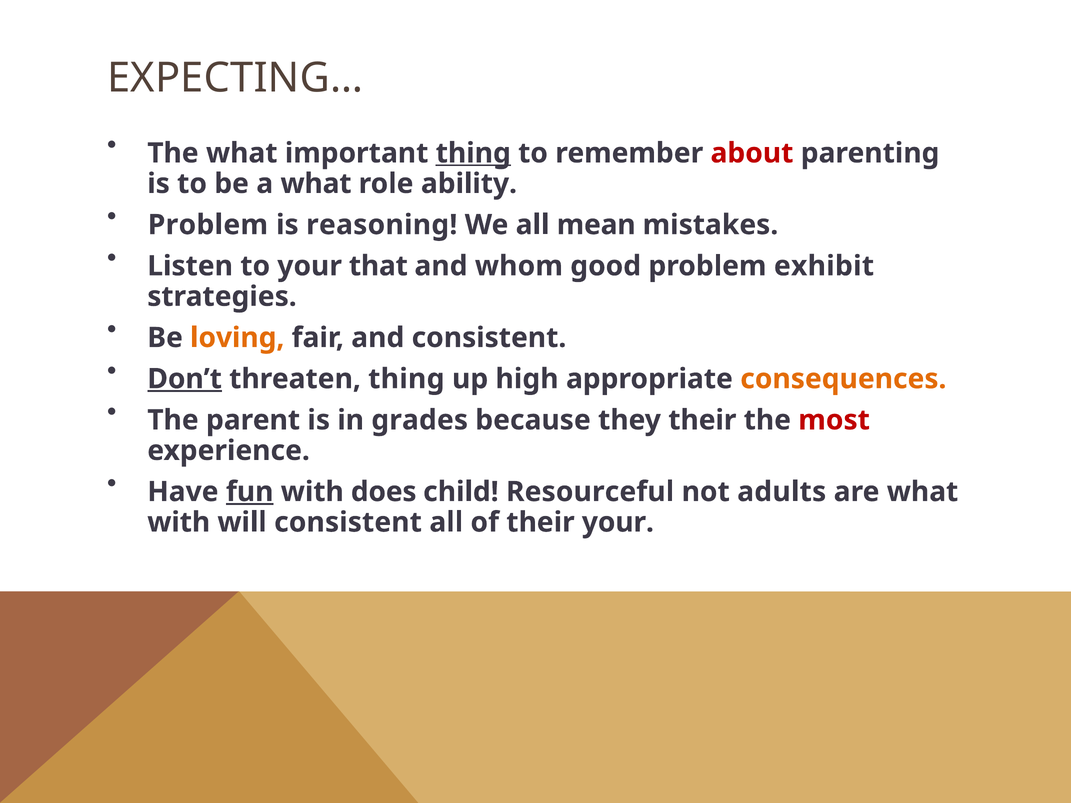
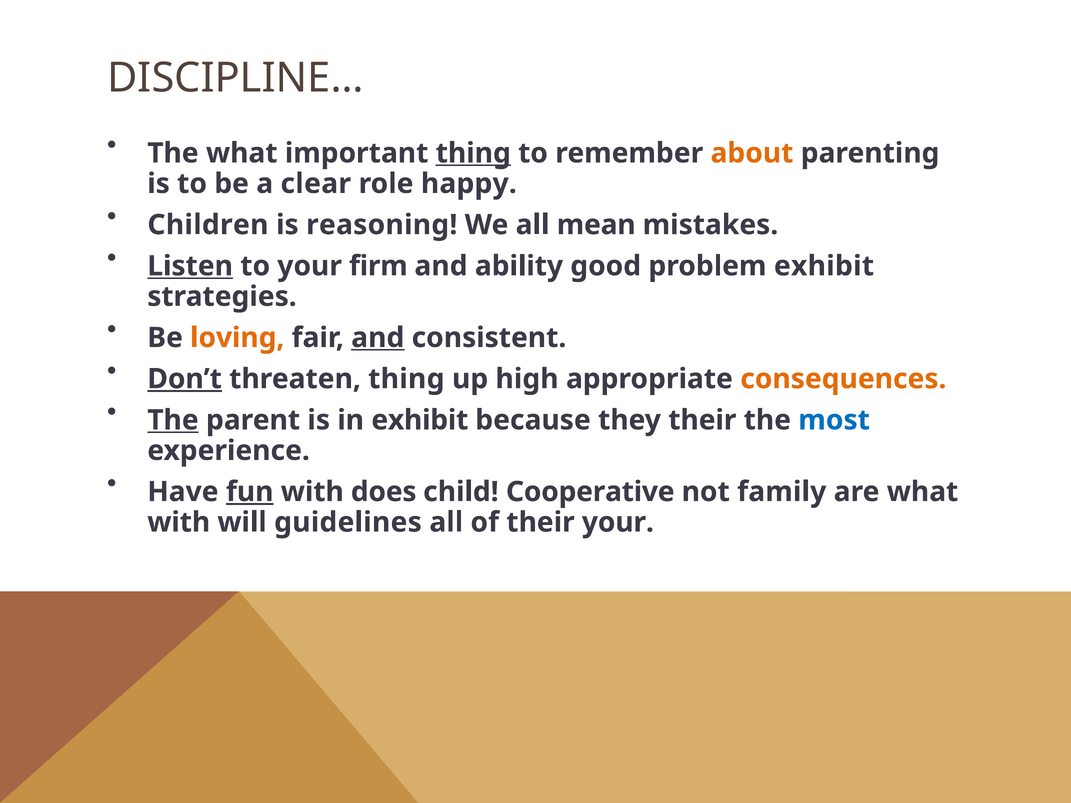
EXPECTING…: EXPECTING… -> DISCIPLINE… (235, 78)
about colour: red -> orange (752, 153)
a what: what -> clear (316, 184)
ability: ability -> happy (469, 184)
Problem: Problem -> Children (208, 225)
Listen underline: none -> present (190, 266)
that: that -> firm (378, 266)
whom: whom -> ability (519, 266)
and underline: none -> present (378, 338)
The underline: none -> present (173, 420)
in grades: grades -> exhibit (420, 420)
most colour: red -> blue (834, 420)
Resourceful: Resourceful -> Cooperative (590, 492)
adults: adults -> family (782, 492)
will consistent: consistent -> guidelines (348, 522)
